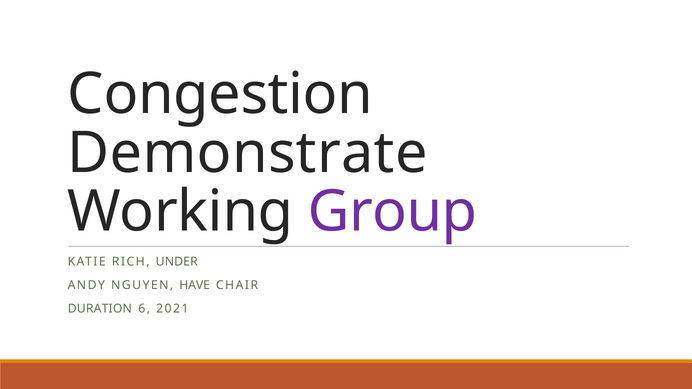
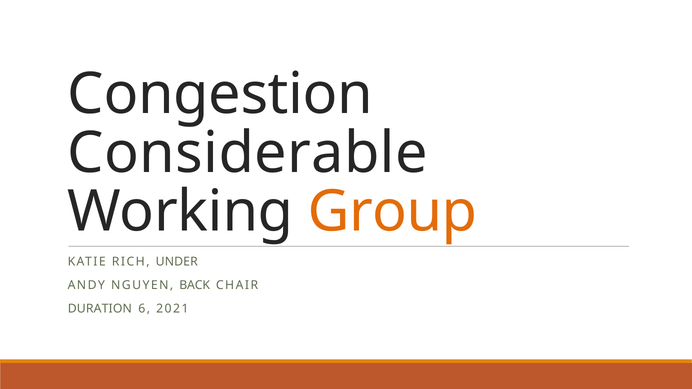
Demonstrate: Demonstrate -> Considerable (247, 153)
Group colour: purple -> orange (393, 212)
HAVE: HAVE -> BACK (195, 285)
